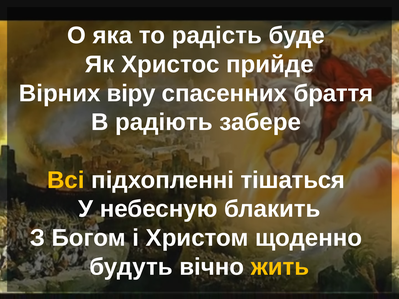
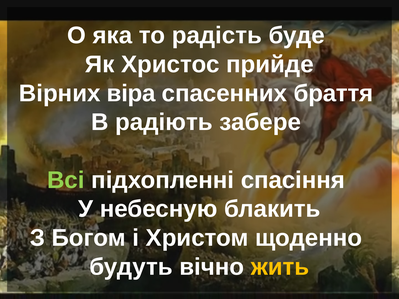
віру: віру -> віра (131, 93)
Всі colour: yellow -> light green (66, 180)
тішаться: тішаться -> спасіння (293, 180)
